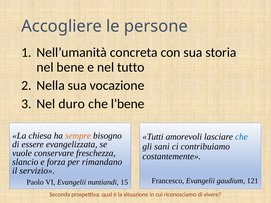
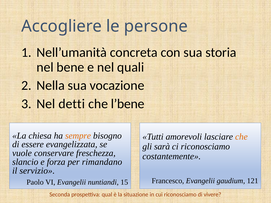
tutto: tutto -> quali (131, 67)
duro: duro -> detti (72, 104)
che colour: blue -> orange (241, 137)
sani: sani -> sarà (162, 147)
ci contribuiamo: contribuiamo -> riconosciamo (205, 147)
